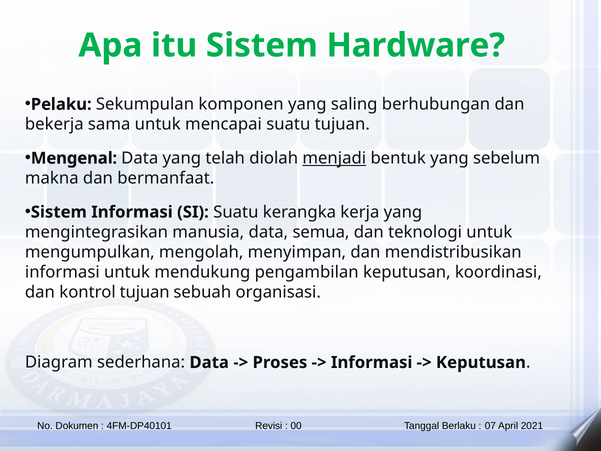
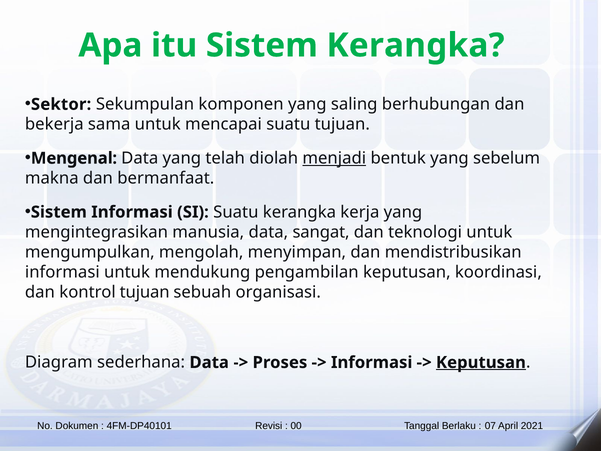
Sistem Hardware: Hardware -> Kerangka (415, 45)
Pelaku: Pelaku -> Sektor (61, 104)
semua: semua -> sangat (321, 232)
Keputusan underline: none -> present (481, 362)
